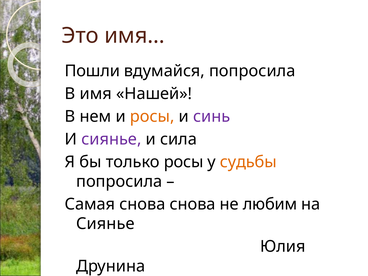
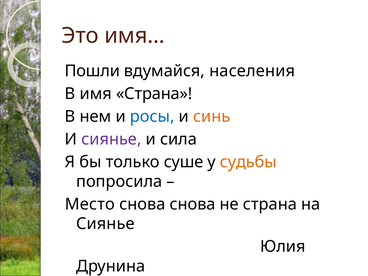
вдумайся попросила: попросила -> населения (252, 71)
имя Нашей: Нашей -> Страна (154, 94)
росы colour: orange -> blue (152, 116)
синь colour: purple -> orange (212, 116)
только росы: росы -> суше (184, 162)
Самая: Самая -> Место (90, 204)
не любим: любим -> страна (270, 204)
